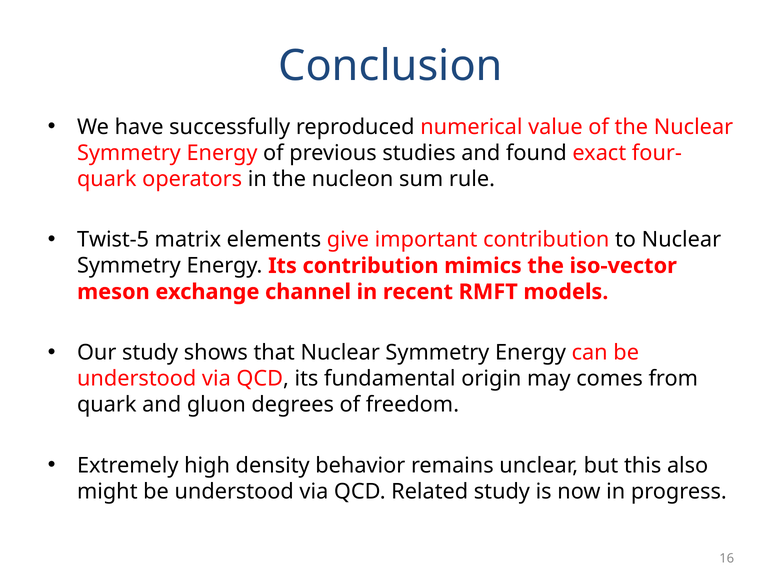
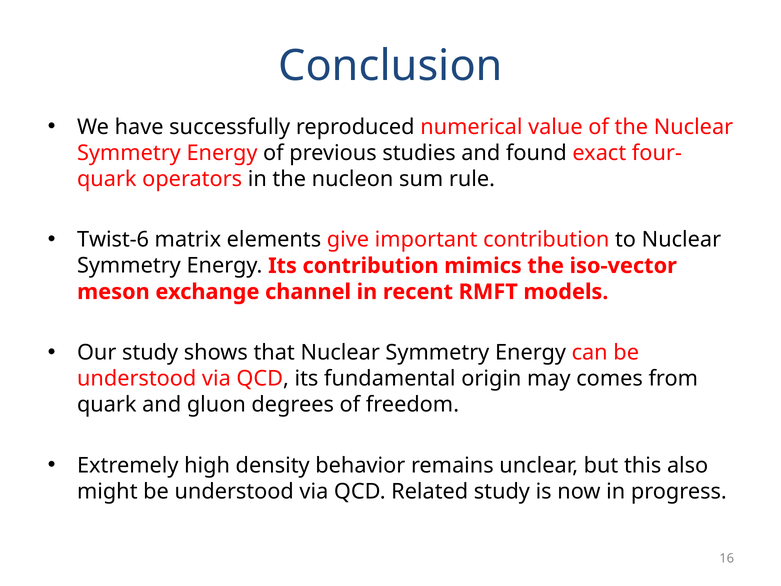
Twist-5: Twist-5 -> Twist-6 (113, 240)
